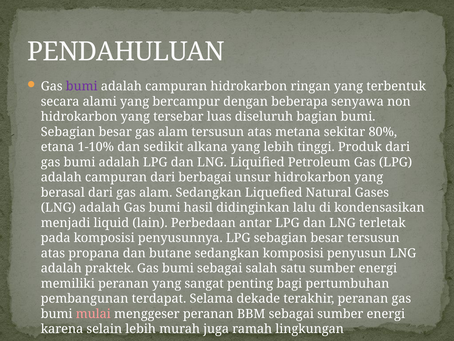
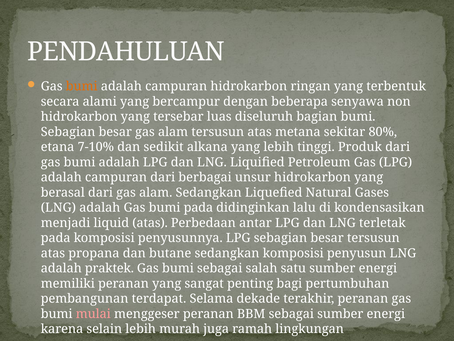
bumi colour: purple -> orange (82, 86)
1-10%: 1-10% -> 7-10% (96, 147)
bumi hasil: hasil -> pada (198, 207)
liquid lain: lain -> atas (150, 223)
